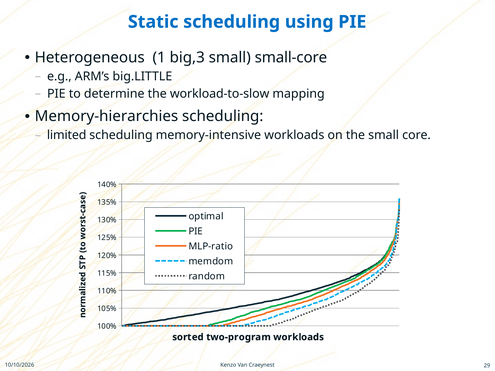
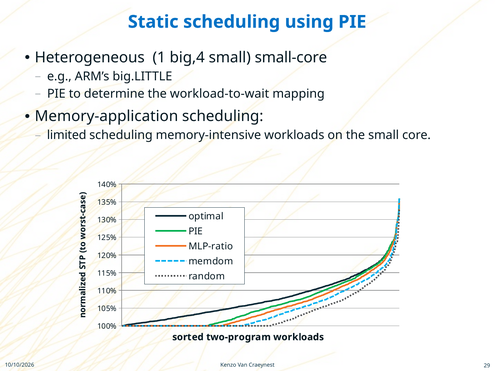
big,3: big,3 -> big,4 (187, 58)
workload-to-slow: workload-to-slow -> workload-to-wait (220, 94)
Memory-hierarchies: Memory-hierarchies -> Memory-application (106, 116)
